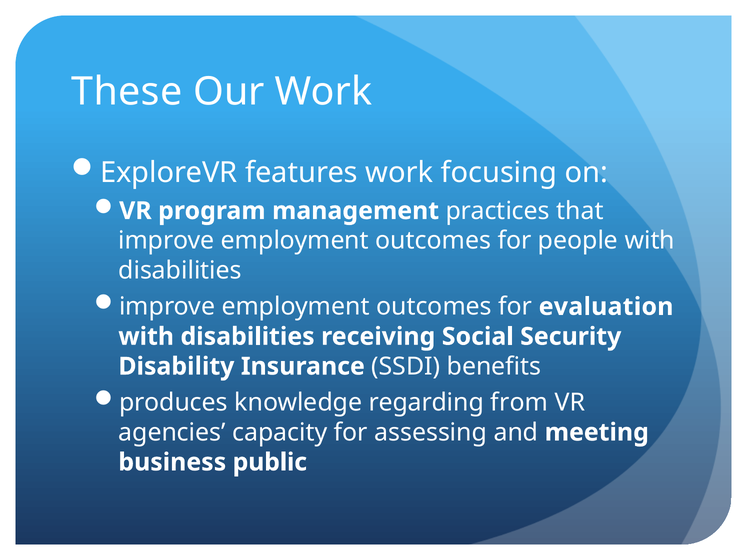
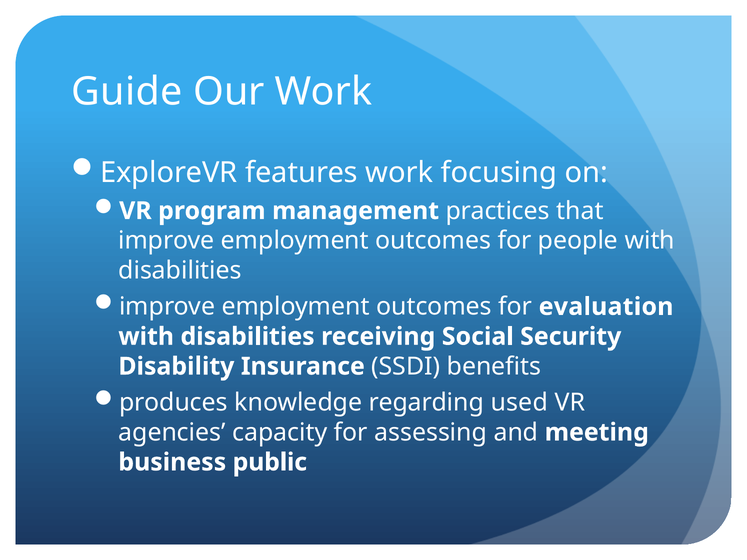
These: These -> Guide (127, 92)
from: from -> used (519, 403)
